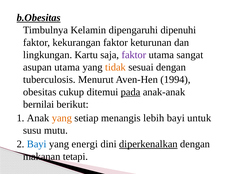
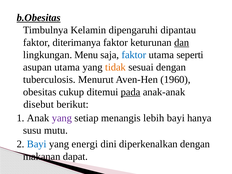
dipenuhi: dipenuhi -> dipantau (178, 30)
kekurangan: kekurangan -> diterimanya (77, 42)
dan underline: none -> present (182, 42)
Kartu: Kartu -> Menu (86, 55)
faktor colour: purple -> blue (134, 55)
sangat: sangat -> seperti (190, 55)
1994: 1994 -> 1960 (175, 80)
bernilai: bernilai -> disebut (39, 104)
yang colour: orange -> purple (62, 118)
untuk: untuk -> hanya (199, 118)
diperkenalkan underline: present -> none (148, 144)
tetapi: tetapi -> dapat (75, 156)
